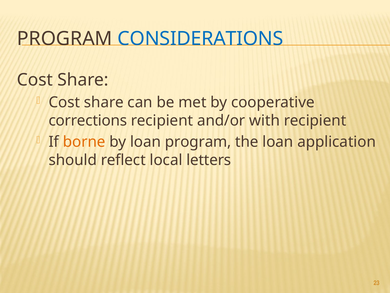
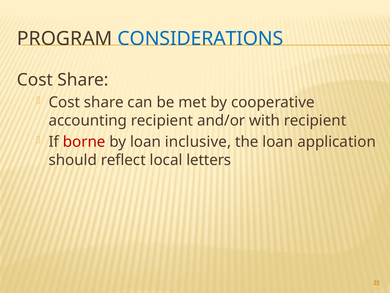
corrections: corrections -> accounting (88, 120)
borne colour: orange -> red (84, 142)
loan program: program -> inclusive (198, 142)
